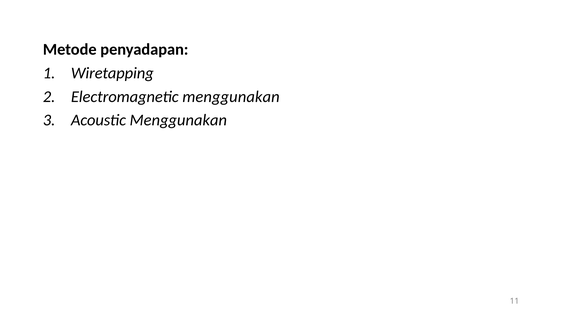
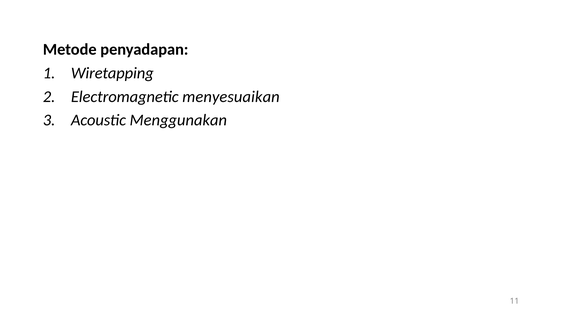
Electromagnetic menggunakan: menggunakan -> menyesuaikan (231, 97)
